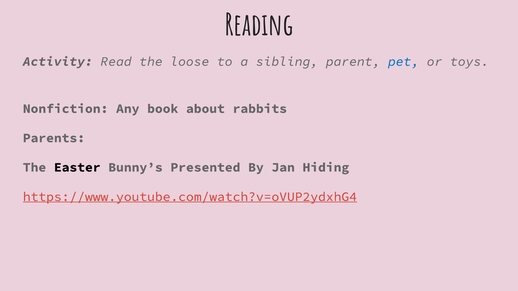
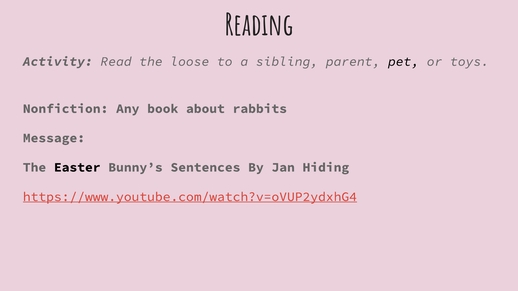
pet colour: blue -> black (404, 62)
Parents: Parents -> Message (54, 138)
Presented: Presented -> Sentences (205, 168)
